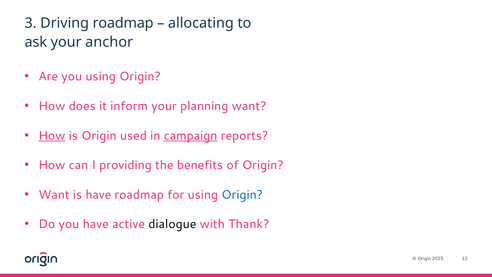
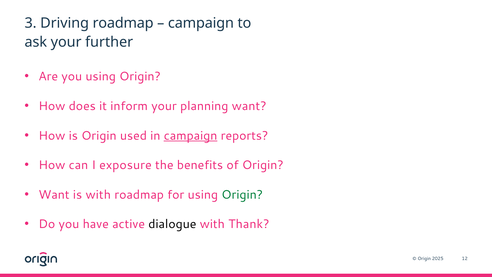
allocating: allocating -> campaign (201, 23)
anchor: anchor -> further (109, 42)
How underline: present -> none (52, 136)
providing: providing -> exposure (125, 165)
is have: have -> with (98, 195)
Origin colour: blue -> green (242, 195)
